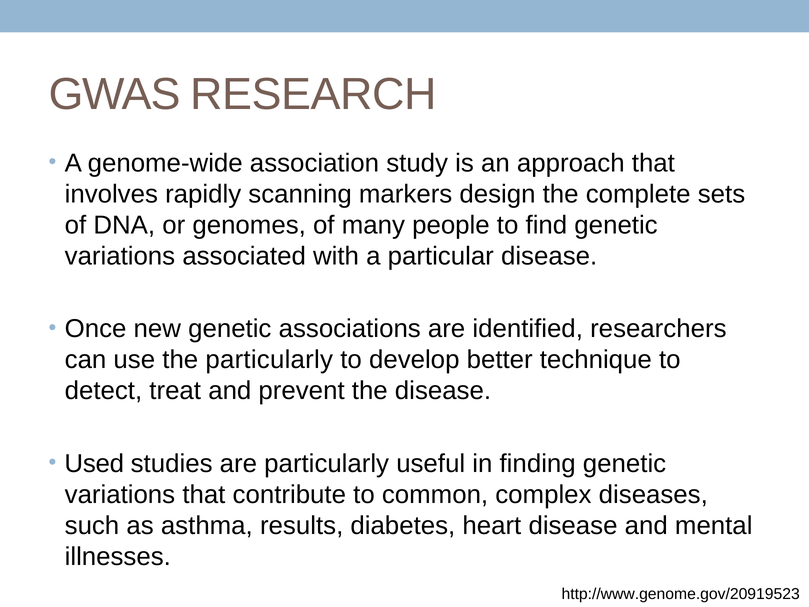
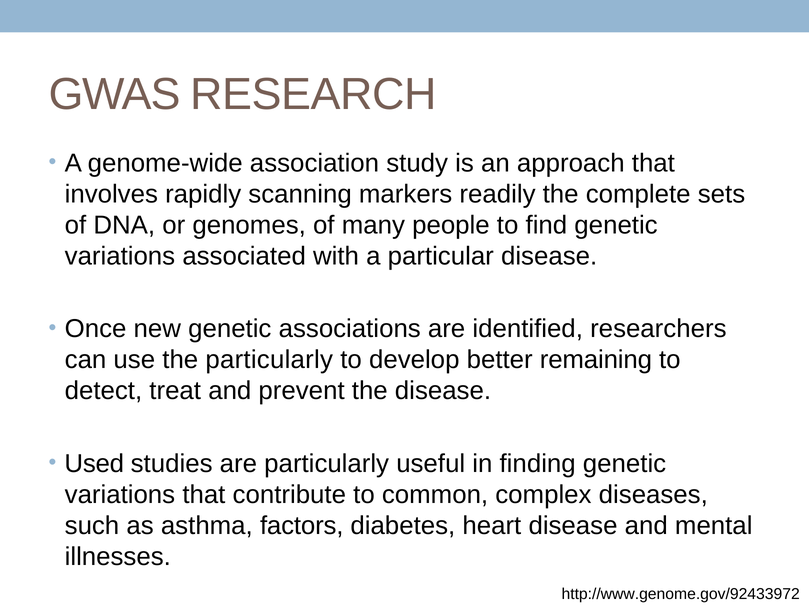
design: design -> readily (497, 194)
technique: technique -> remaining (596, 360)
results: results -> factors (302, 525)
http://www.genome.gov/20919523: http://www.genome.gov/20919523 -> http://www.genome.gov/92433972 (681, 594)
